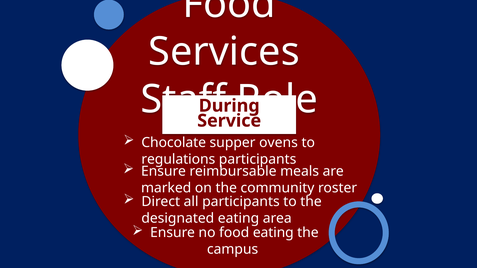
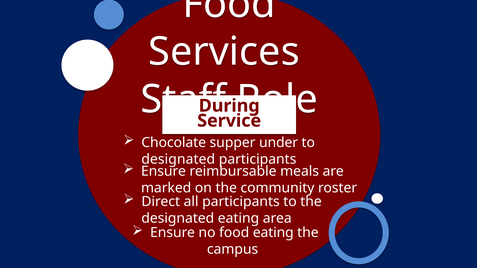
ovens: ovens -> under (279, 143)
regulations: regulations -> designated (178, 159)
